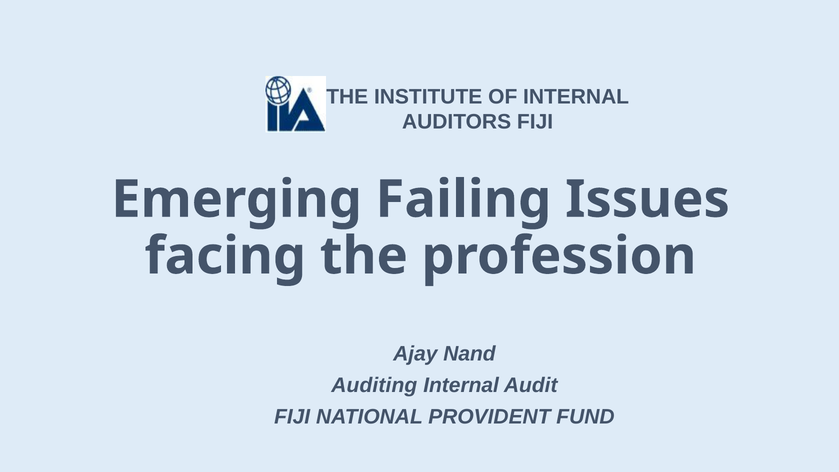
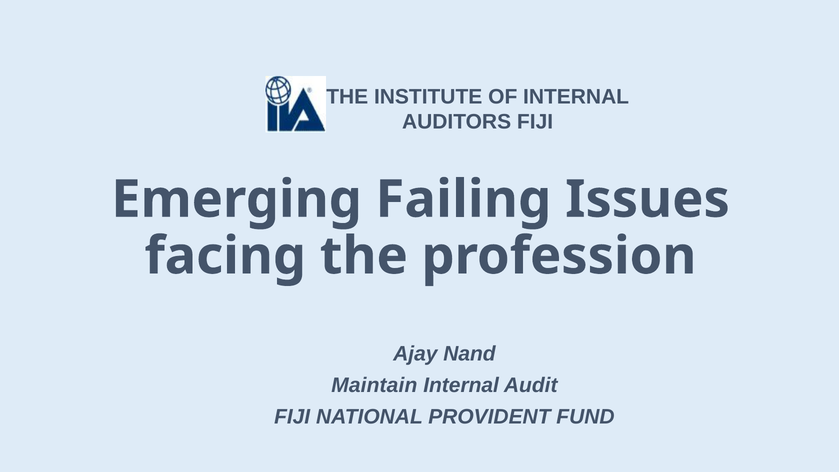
Auditing: Auditing -> Maintain (374, 385)
